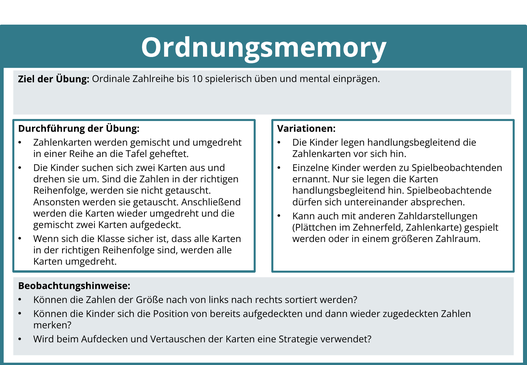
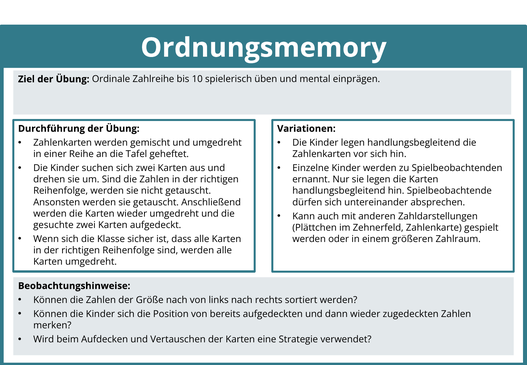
gemischt: gemischt -> gesuchte (53, 225)
